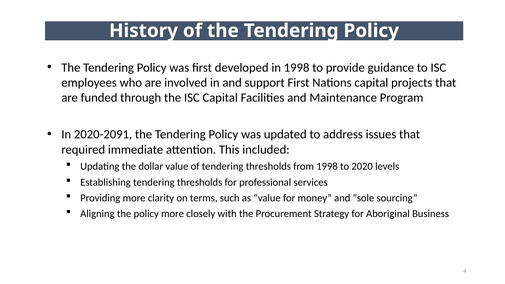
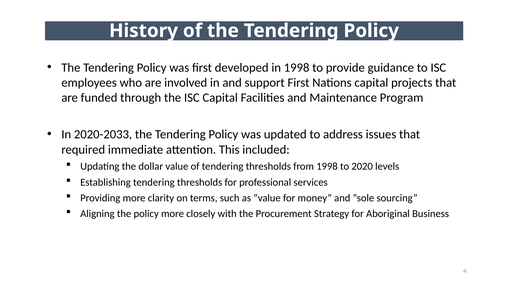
2020-2091: 2020-2091 -> 2020-2033 (103, 134)
